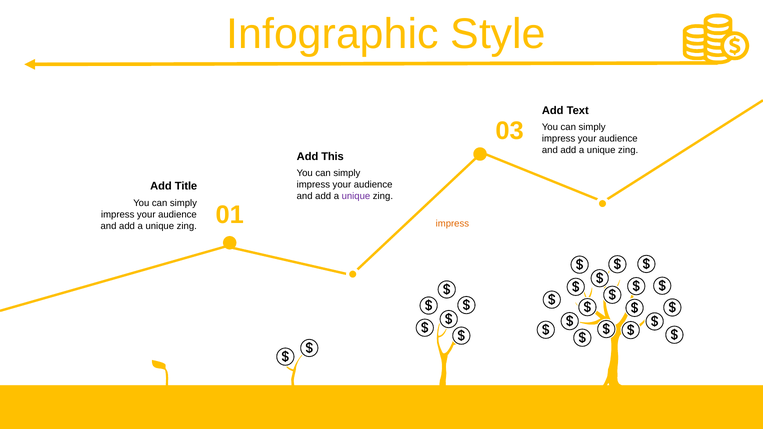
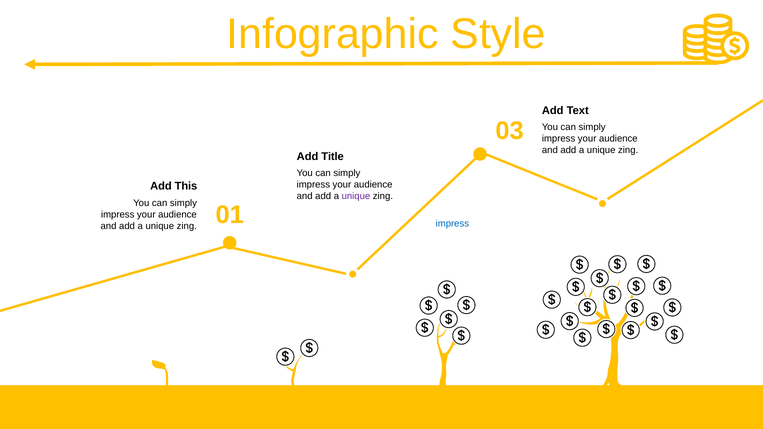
This: This -> Title (333, 157)
Title: Title -> This (186, 186)
impress colour: orange -> blue (452, 224)
